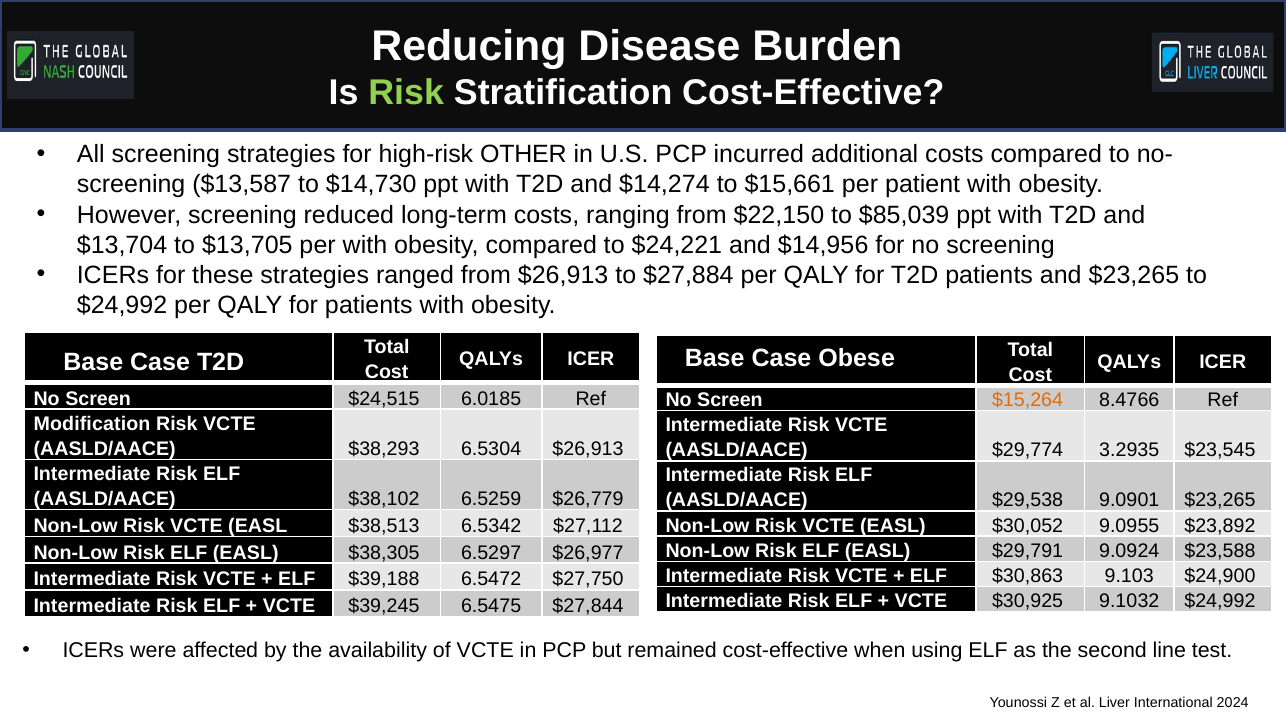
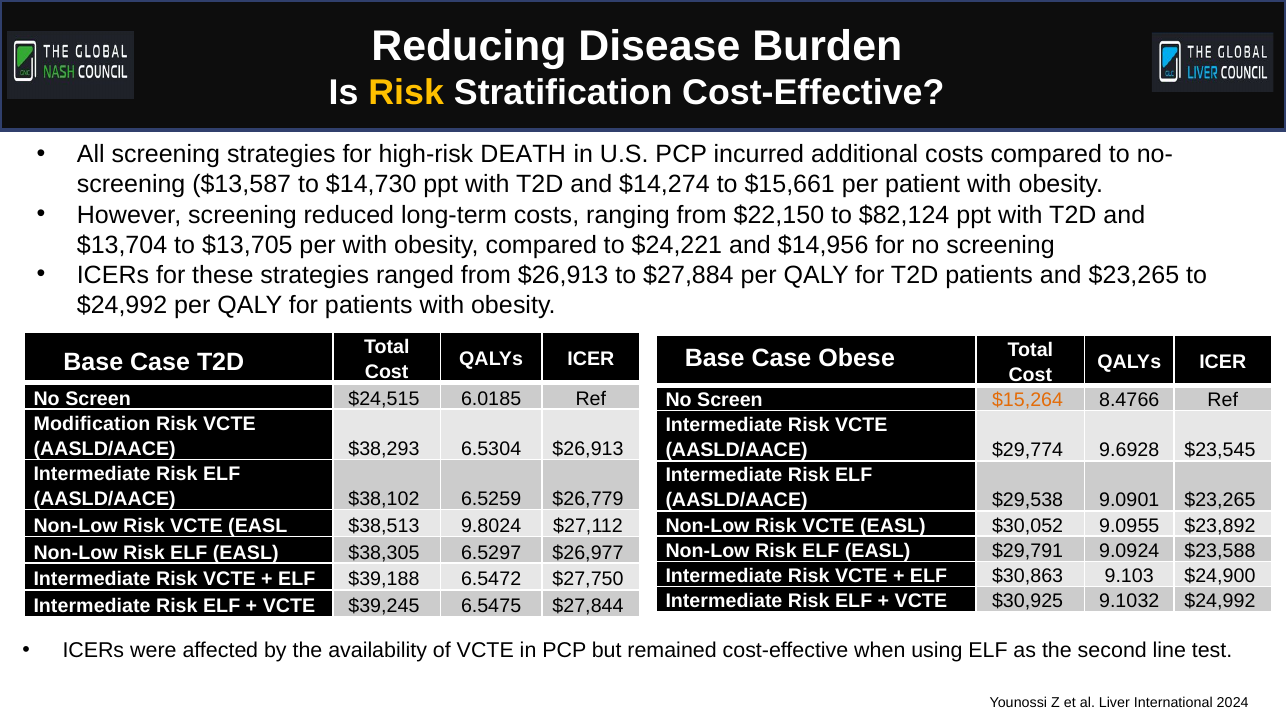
Risk colour: light green -> yellow (406, 93)
OTHER: OTHER -> DEATH (523, 155)
$85,039: $85,039 -> $82,124 (904, 215)
3.2935: 3.2935 -> 9.6928 (1129, 450)
6.5342: 6.5342 -> 9.8024 (491, 526)
